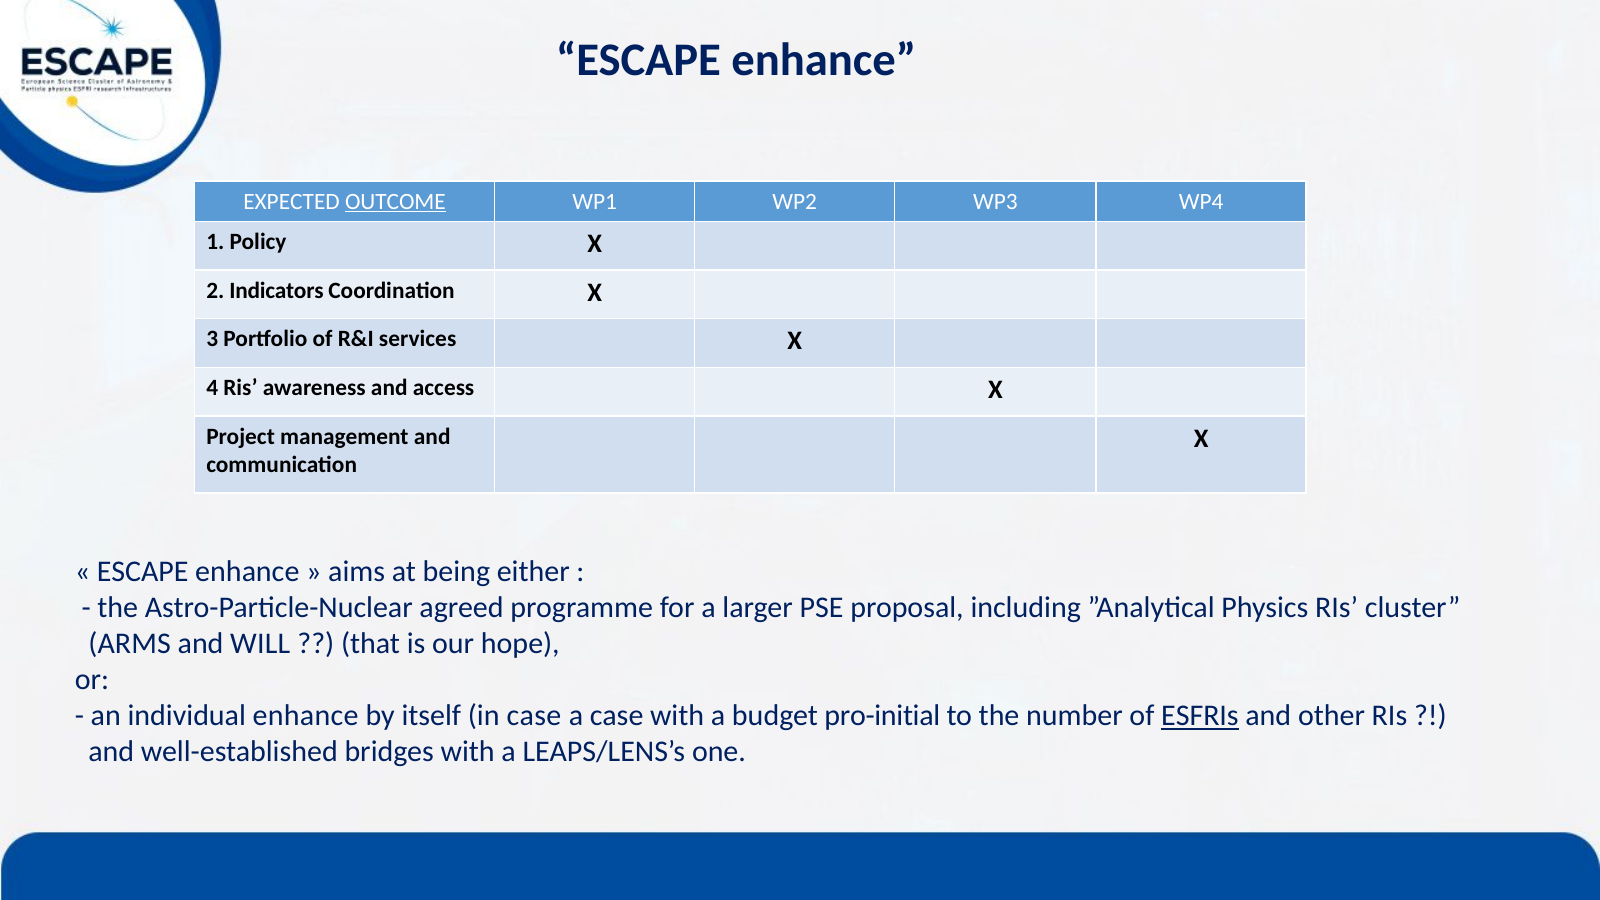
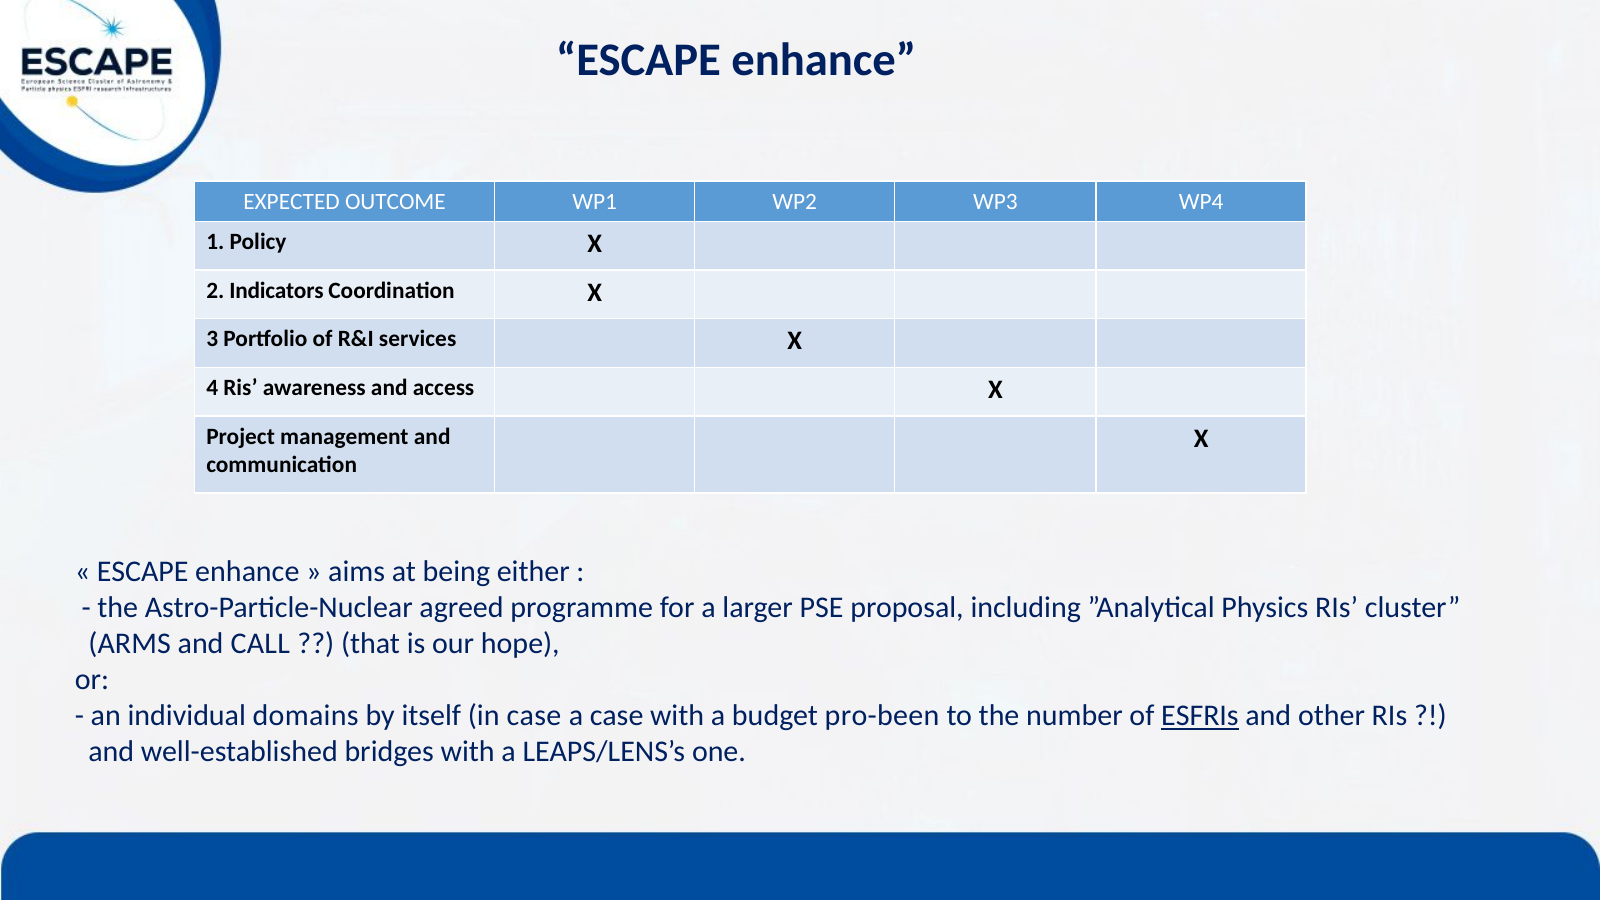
OUTCOME underline: present -> none (395, 201)
WILL: WILL -> CALL (260, 644)
individual enhance: enhance -> domains (306, 716)
pro-initial: pro-initial -> pro-been (882, 716)
